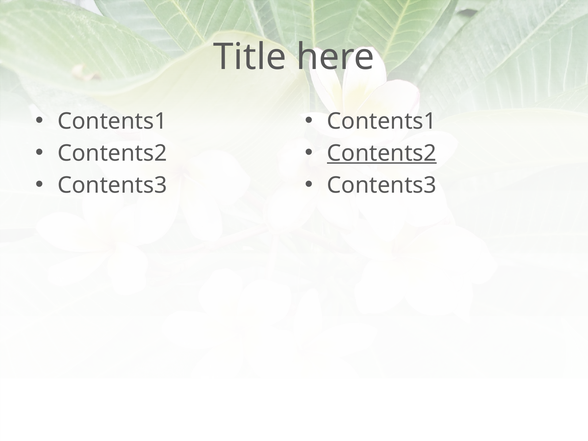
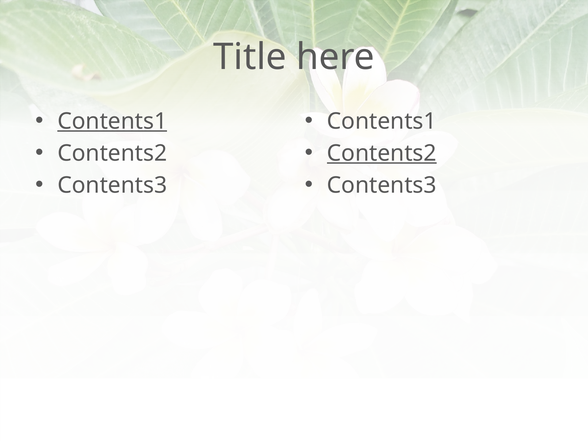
Contents1 underline: none -> present (112, 121)
